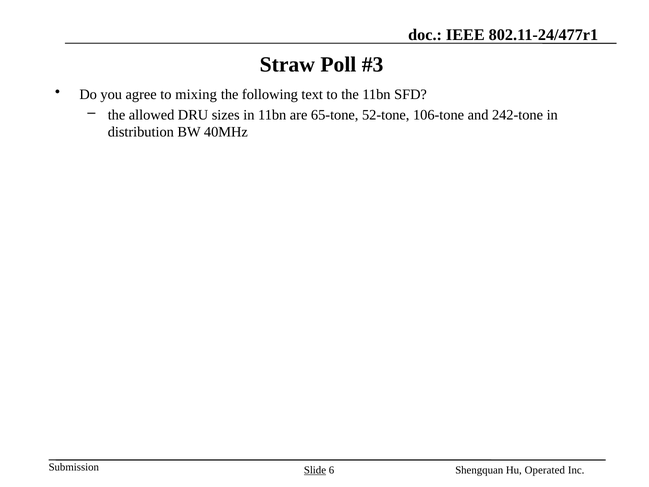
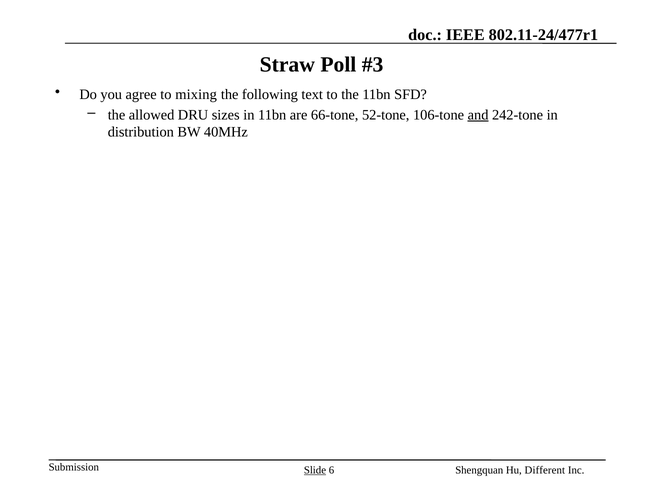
65-tone: 65-tone -> 66-tone (335, 115)
and underline: none -> present (478, 115)
Operated: Operated -> Different (545, 470)
